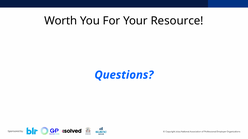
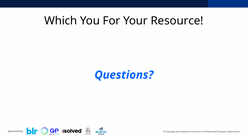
Worth: Worth -> Which (61, 21)
